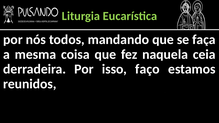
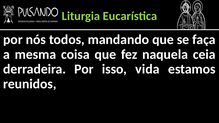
faço: faço -> vida (147, 69)
